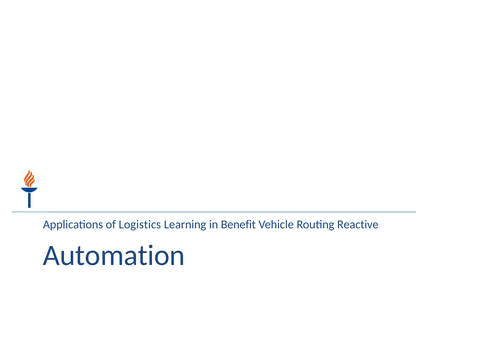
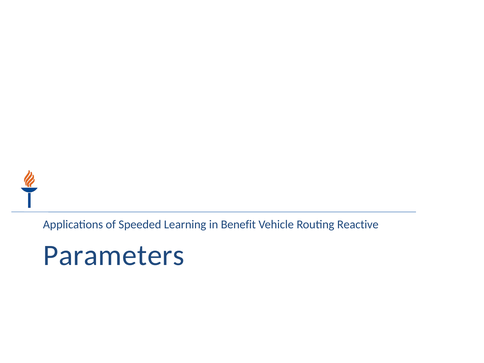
Logistics: Logistics -> Speeded (140, 224)
Automation: Automation -> Parameters (114, 255)
